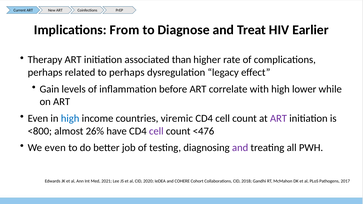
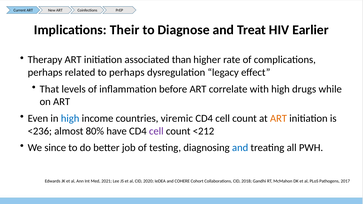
From: From -> Their (125, 30)
Gain: Gain -> That (49, 89)
lower: lower -> drugs (304, 89)
ART colour: purple -> orange (278, 118)
<800: <800 -> <236 (40, 131)
26%: 26% -> 80% (95, 131)
<476: <476 -> <212 (204, 131)
We even: even -> since (55, 148)
and colour: purple -> blue (240, 148)
